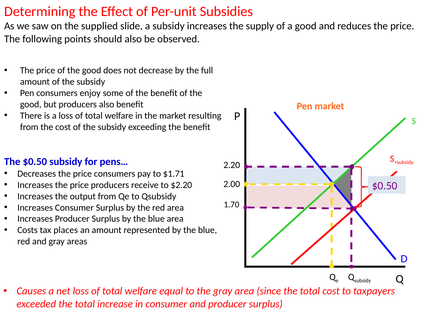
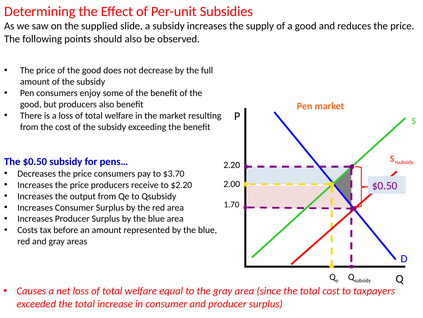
$1.71: $1.71 -> $3.70 (174, 173)
places: places -> before (66, 230)
